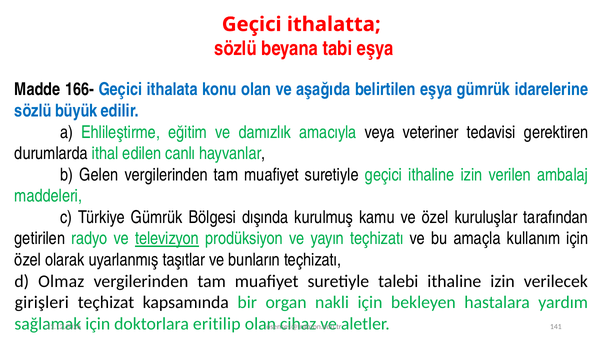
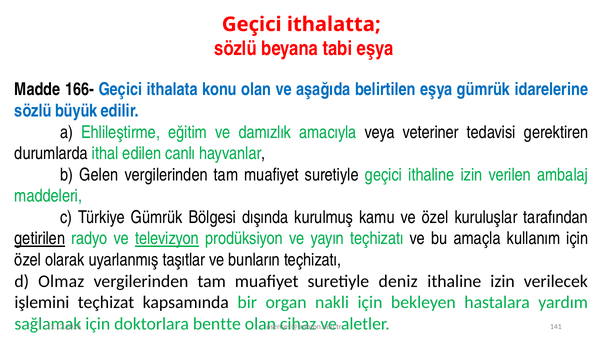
getirilen underline: none -> present (40, 239)
talebi: talebi -> deniz (398, 281)
girişleri: girişleri -> işlemini (42, 302)
eritilip: eritilip -> bentte (217, 324)
